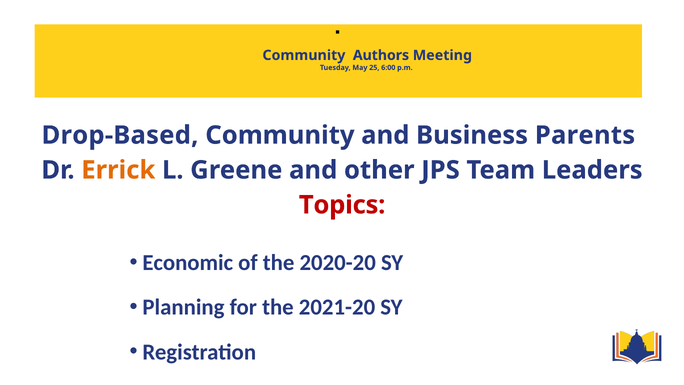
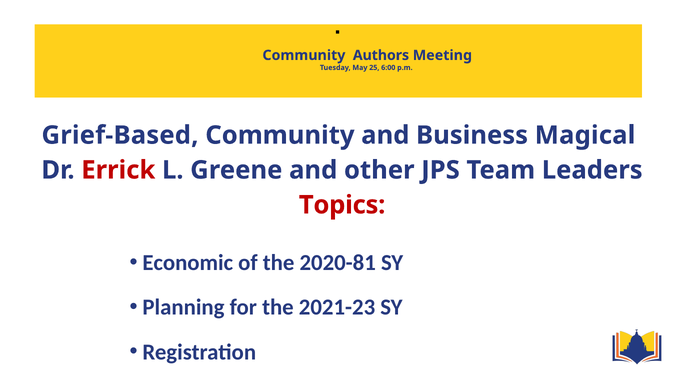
Drop-Based: Drop-Based -> Grief-Based (120, 135)
Parents: Parents -> Magical (585, 135)
Errick colour: orange -> red (118, 170)
2020-20: 2020-20 -> 2020-81 (338, 263)
2021-20: 2021-20 -> 2021-23 (337, 307)
